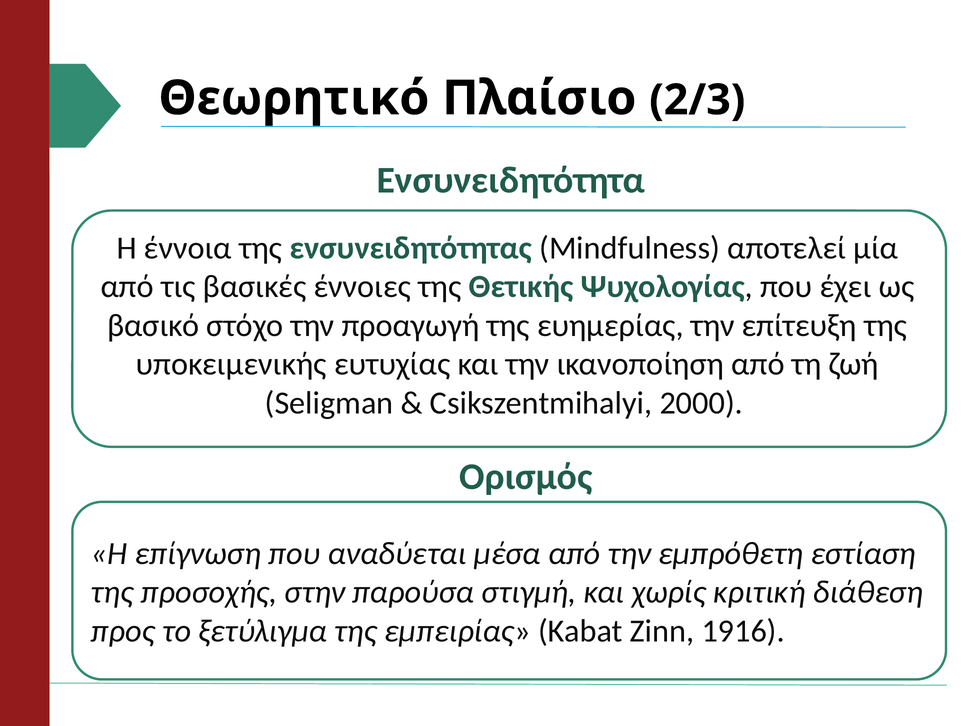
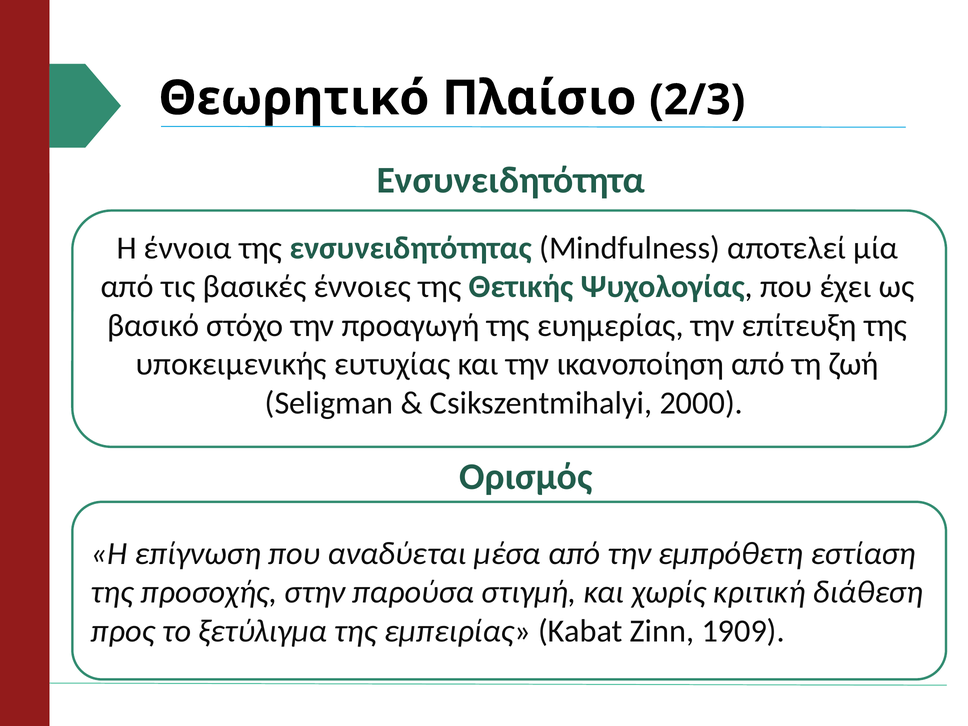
1916: 1916 -> 1909 (743, 631)
